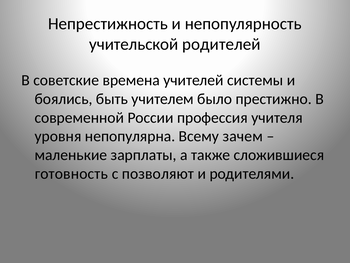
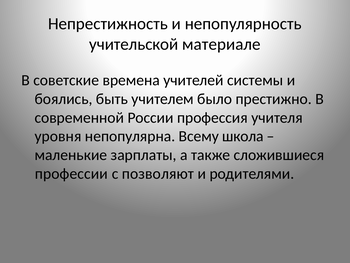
родителей: родителей -> материале (221, 44)
зачем: зачем -> школа (243, 136)
готовность: готовность -> профессии (71, 173)
